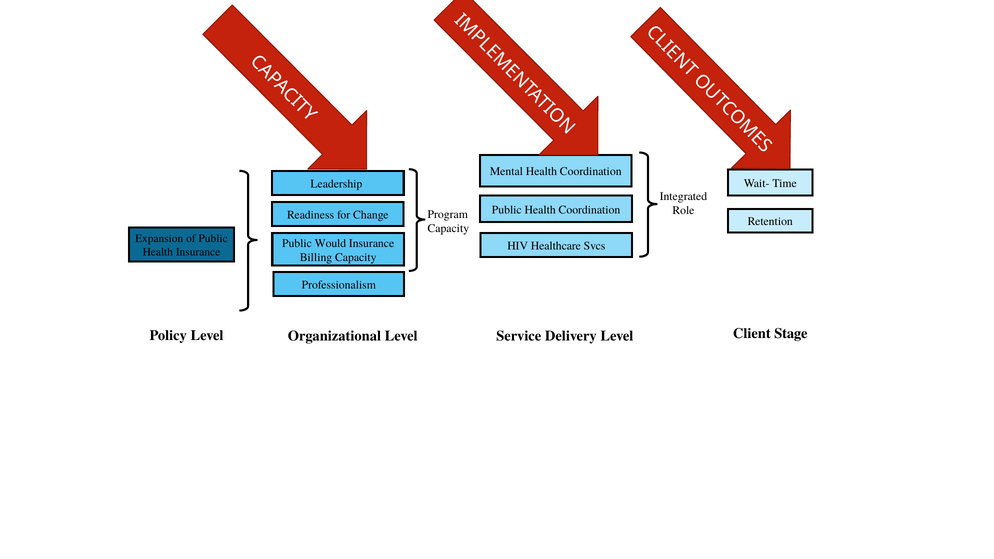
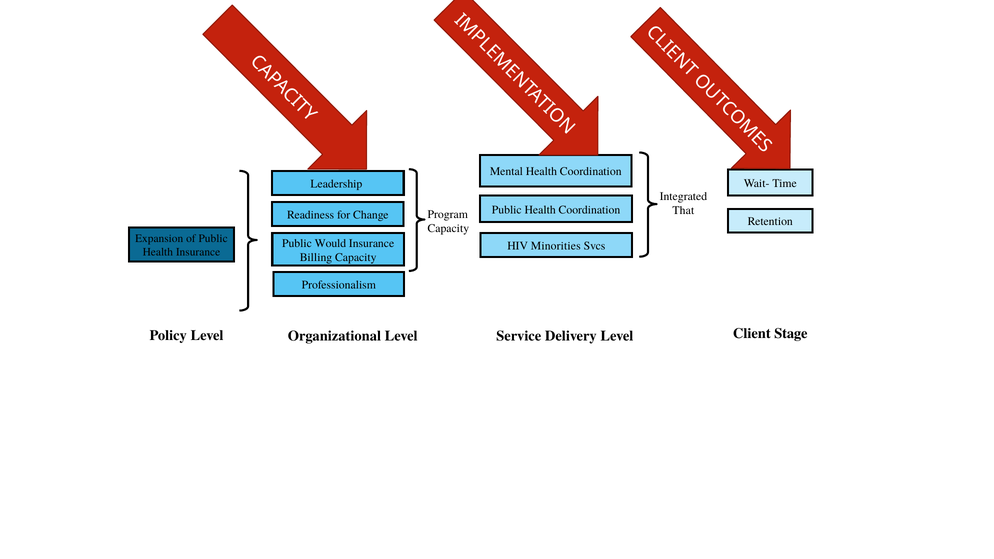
Role: Role -> That (683, 210)
Healthcare: Healthcare -> Minorities (556, 246)
